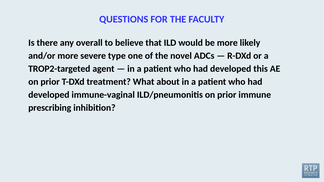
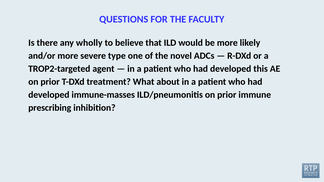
overall: overall -> wholly (89, 43)
immune-vaginal: immune-vaginal -> immune-masses (103, 95)
